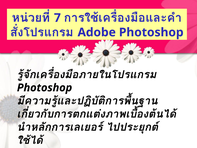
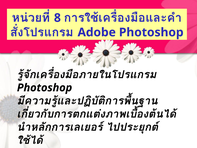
7: 7 -> 8 (57, 18)
